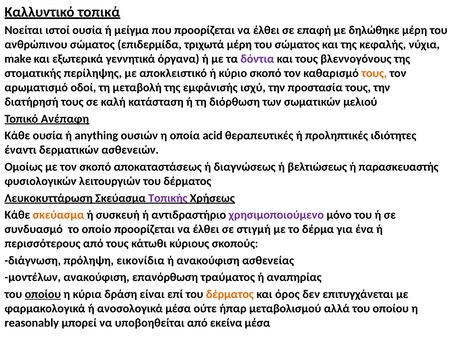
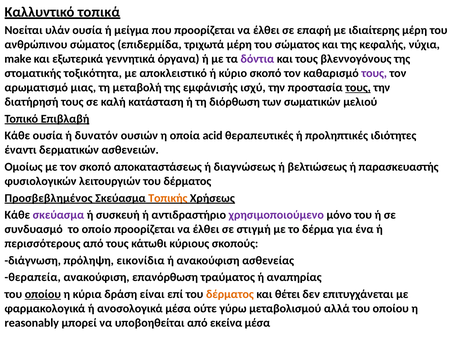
ιστοί: ιστοί -> υλάν (58, 30)
δηλώθηκε: δηλώθηκε -> ιδιαίτερης (374, 30)
περίληψης: περίληψης -> τοξικότητα (93, 73)
τους colour: orange -> purple (374, 73)
οδοί: οδοί -> μιας (83, 88)
τους underline: none -> present (358, 88)
Ανέπαφη: Ανέπαφη -> Επιβλαβή (65, 119)
anything: anything -> δυνατόν (96, 136)
Λευκοκυττάρωση: Λευκοκυττάρωση -> Προσβεβλημένος (49, 198)
Τοπικής colour: purple -> orange (168, 198)
σκεύασμα colour: orange -> purple (58, 215)
μοντέλων: μοντέλων -> θεραπεία (33, 278)
όρος: όρος -> θέτει (287, 295)
ήπαρ: ήπαρ -> γύρω (233, 309)
